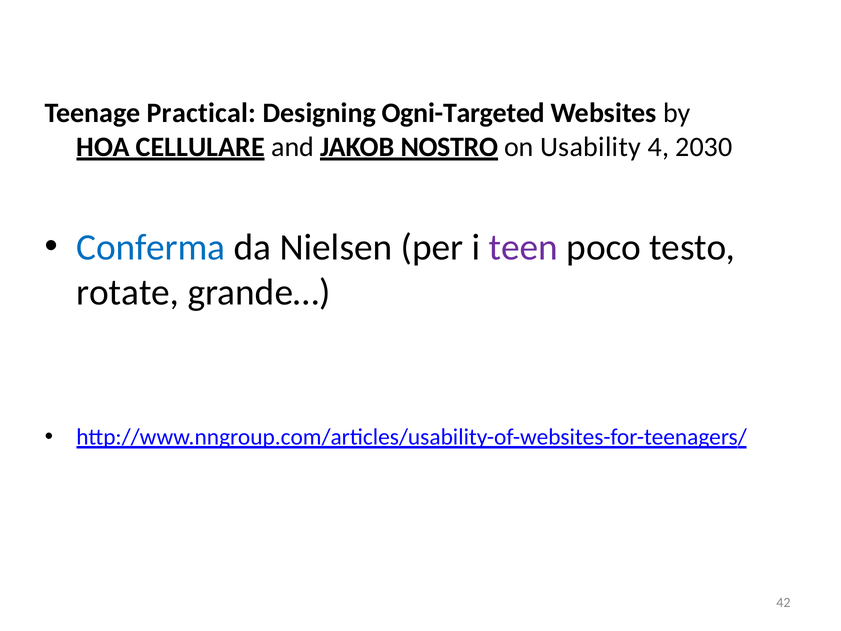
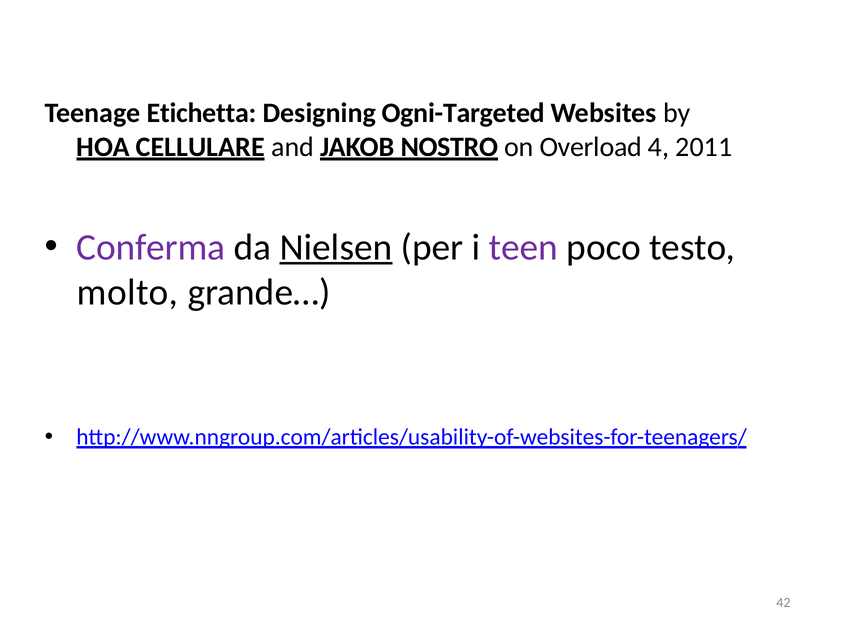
Practical: Practical -> Etichetta (202, 113)
Usability: Usability -> Overload (591, 147)
2030: 2030 -> 2011 (704, 147)
Conferma colour: blue -> purple (151, 247)
Nielsen underline: none -> present (336, 247)
rotate: rotate -> molto (128, 292)
